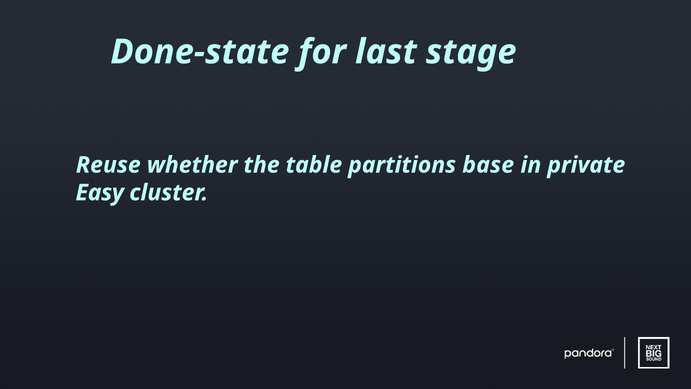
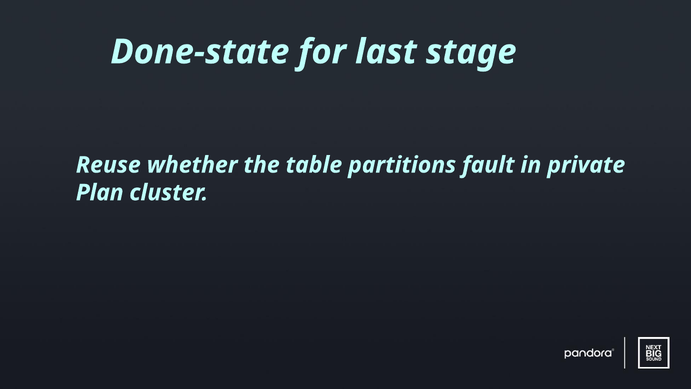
base: base -> fault (488, 165)
Easy: Easy -> Plan (100, 193)
